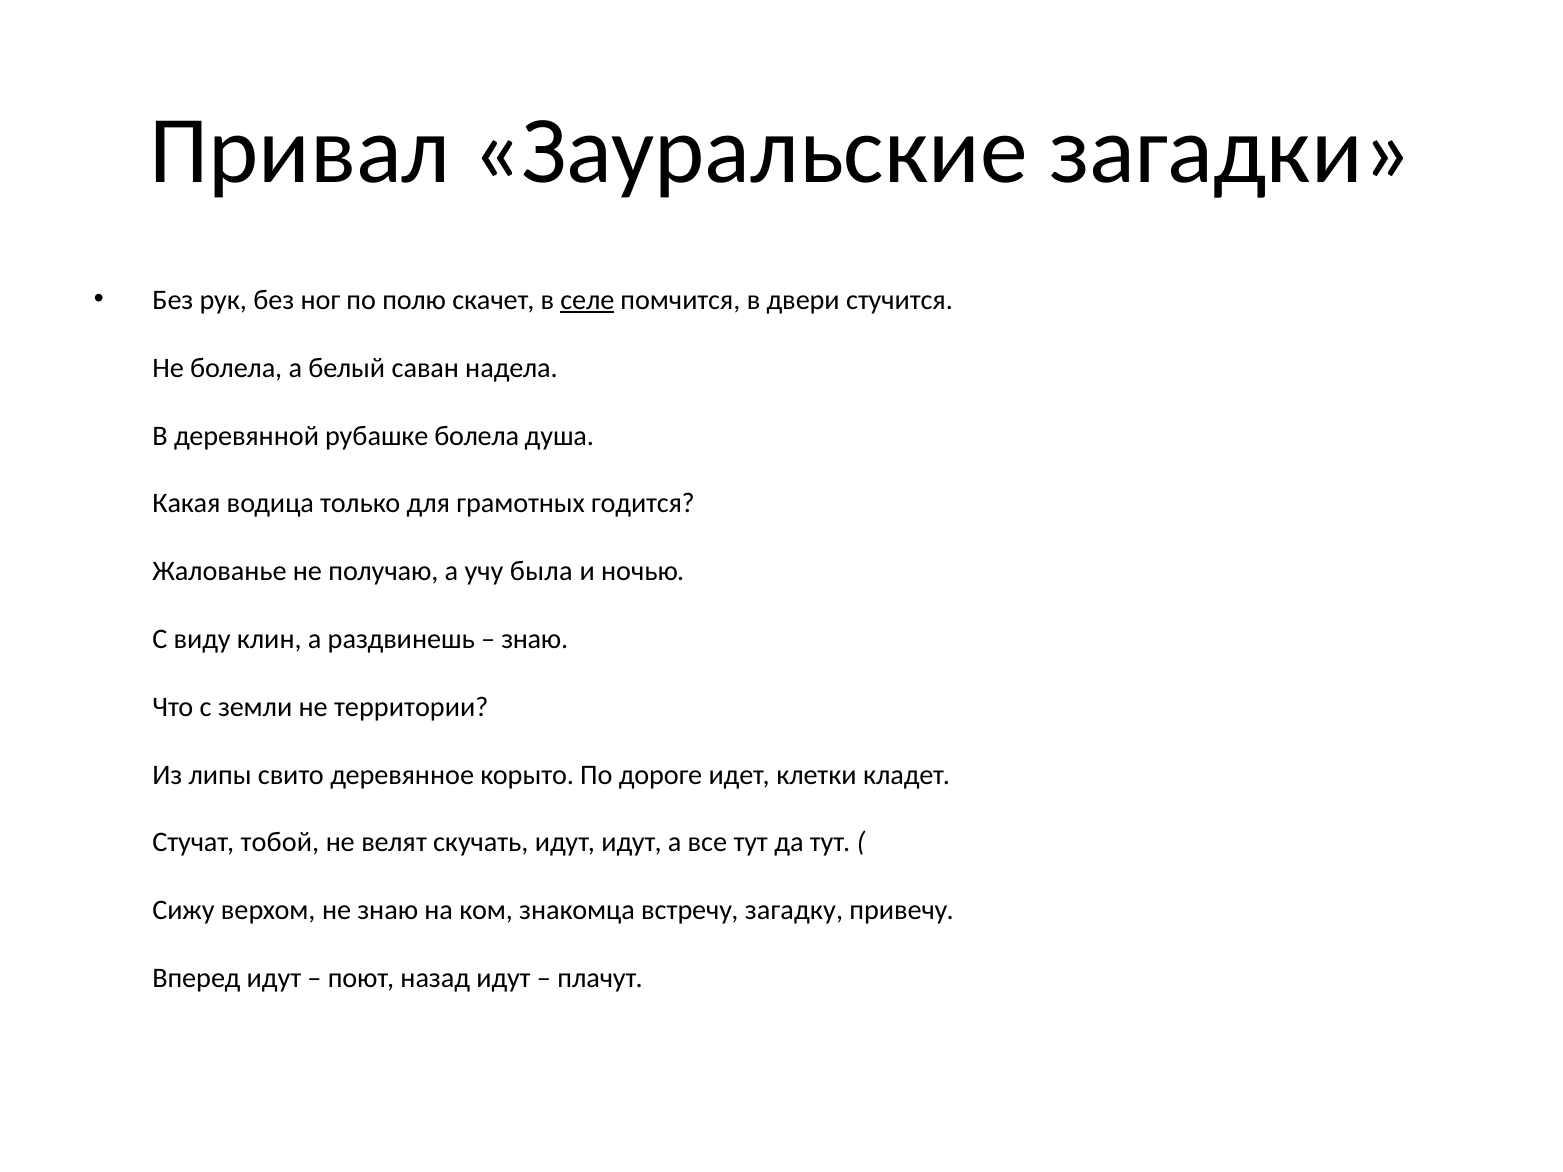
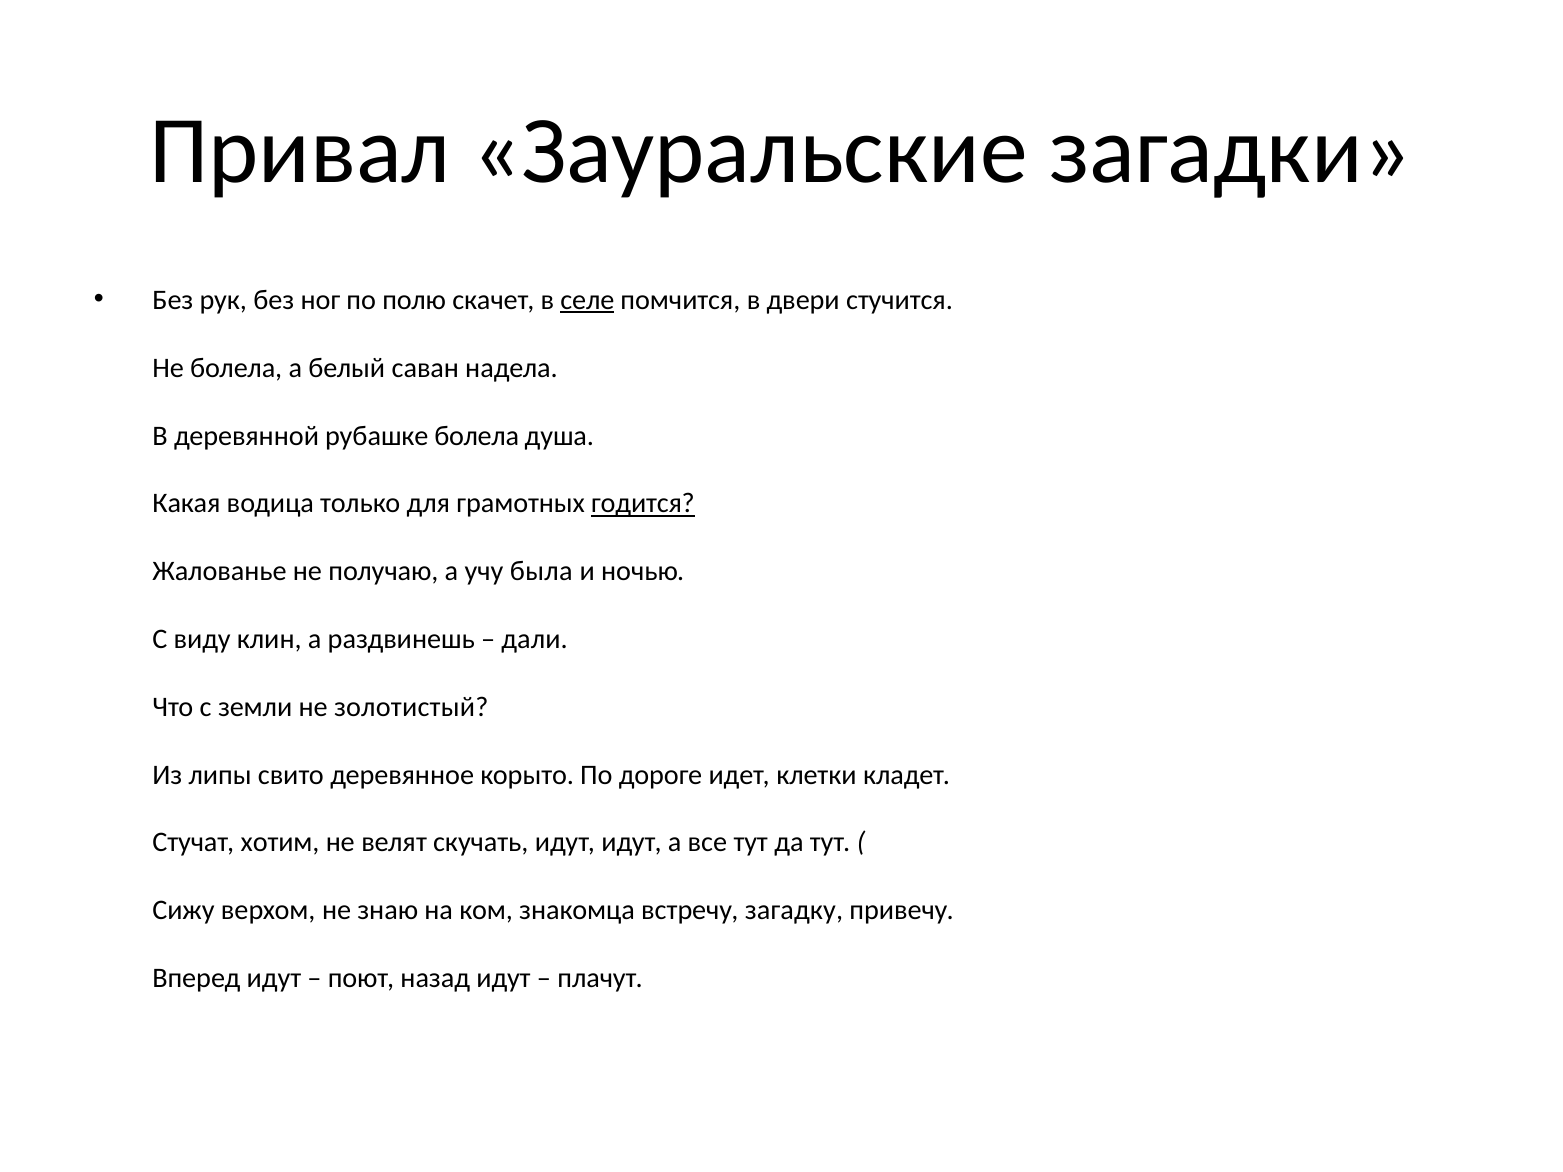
годится underline: none -> present (643, 504)
знаю: знаю -> дали (535, 639)
территории: территории -> золотистый (411, 707)
тобой: тобой -> хотим (280, 843)
